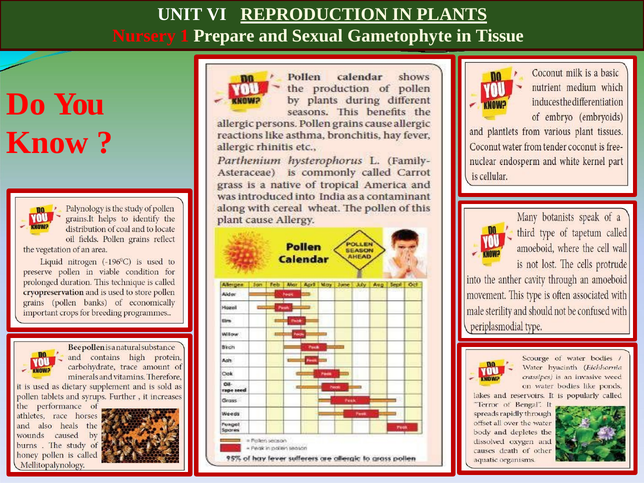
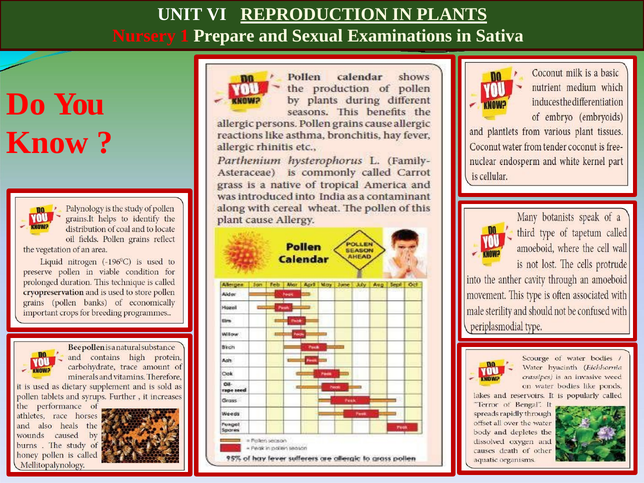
Gametophyte: Gametophyte -> Examinations (400, 36)
Tissue: Tissue -> Sativa (500, 36)
